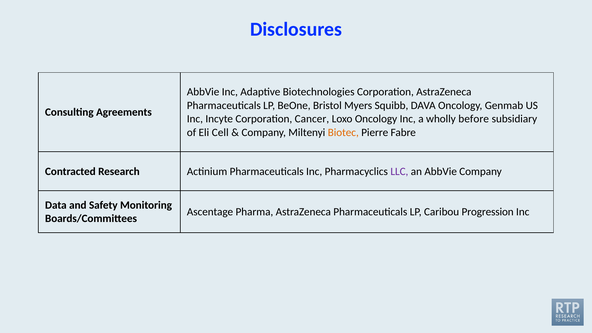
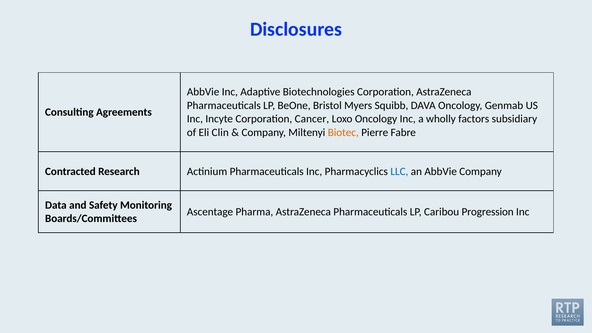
before: before -> factors (474, 119)
Cell: Cell -> Clin (220, 133)
LLC colour: purple -> blue (399, 171)
